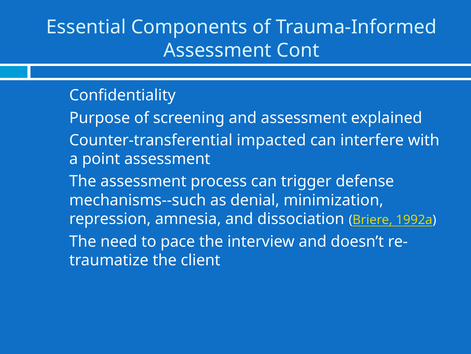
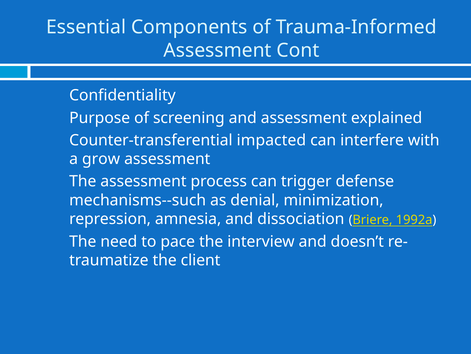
point: point -> grow (101, 159)
